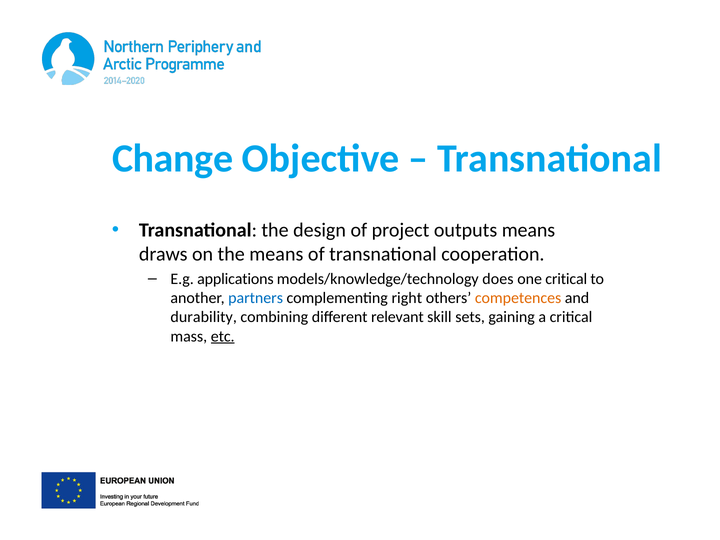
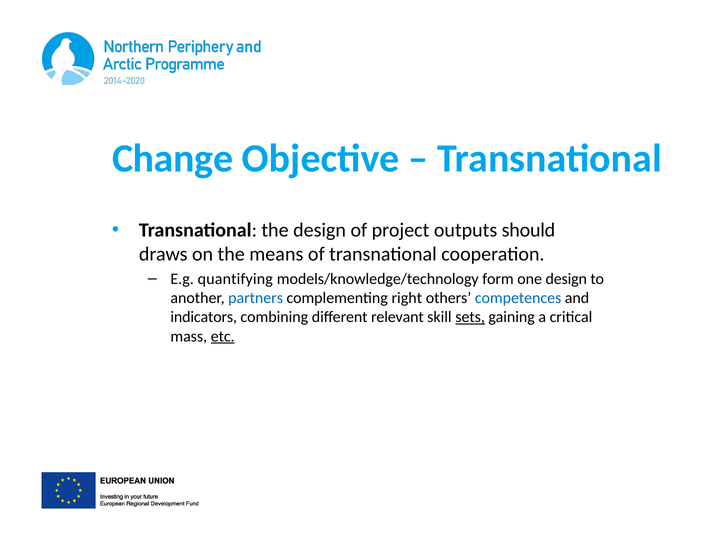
outputs means: means -> should (528, 230)
applications: applications -> quantifying (235, 279)
does: does -> form (498, 279)
one critical: critical -> design (566, 279)
competences colour: orange -> blue (518, 298)
durability: durability -> indicators (204, 317)
sets underline: none -> present (470, 317)
